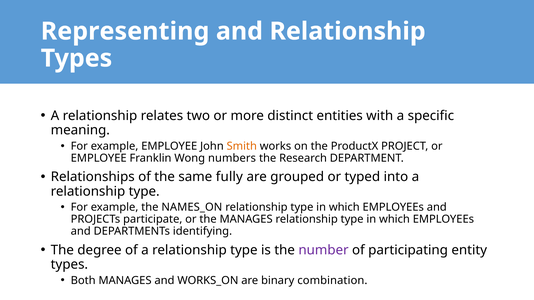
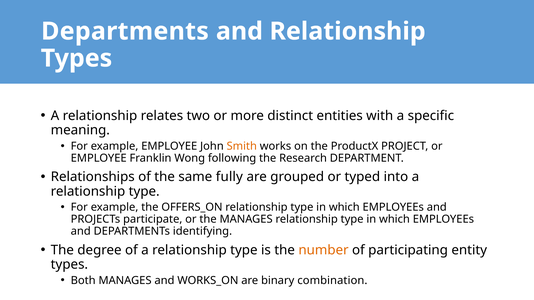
Representing: Representing -> Departments (125, 31)
numbers: numbers -> following (232, 158)
NAMES_ON: NAMES_ON -> OFFERS_ON (192, 208)
number colour: purple -> orange (324, 250)
